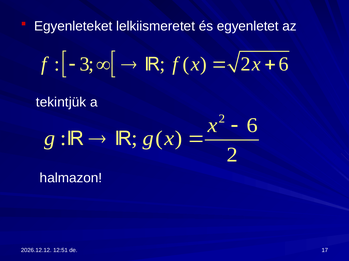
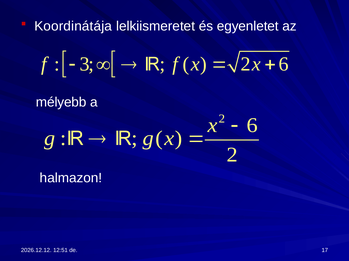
Egyenleteket: Egyenleteket -> Koordinátája (73, 26)
tekintjük: tekintjük -> mélyebb (61, 102)
